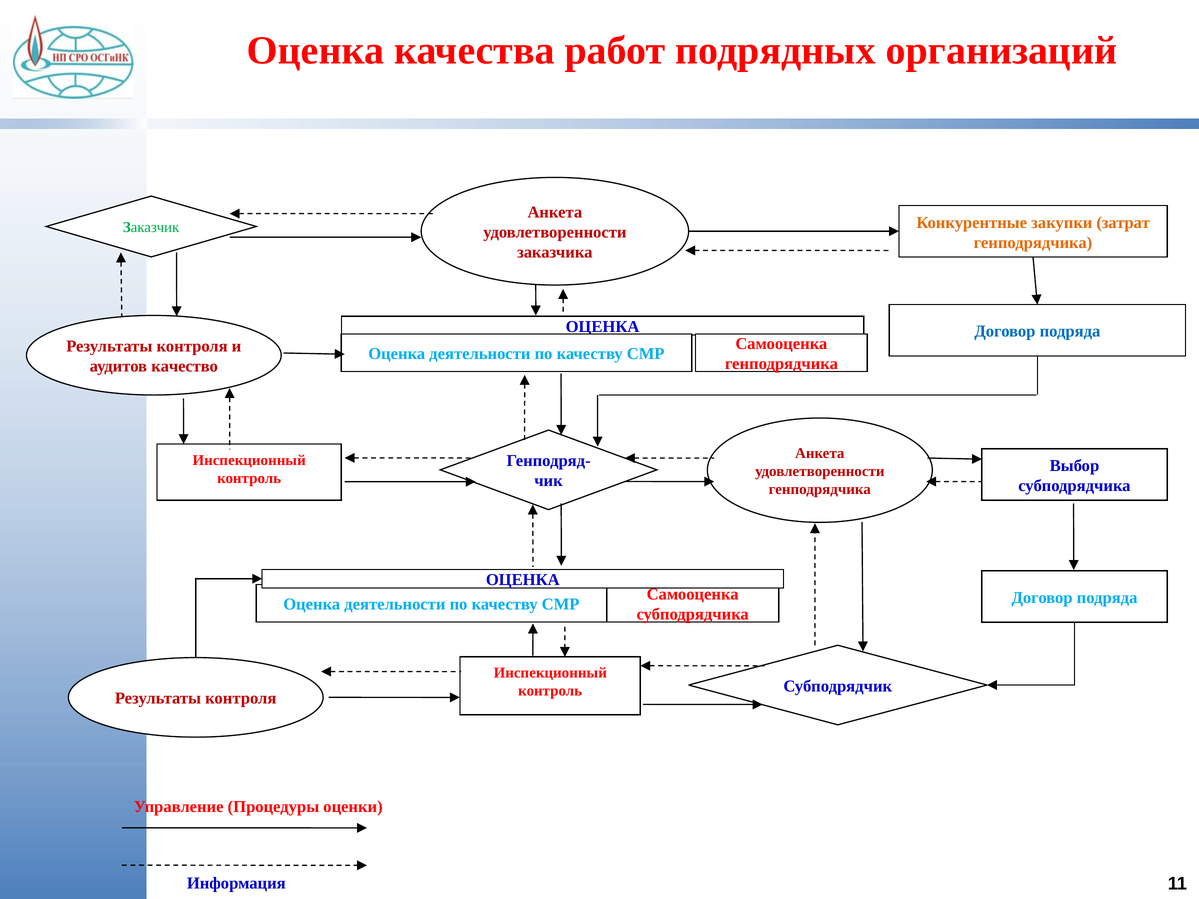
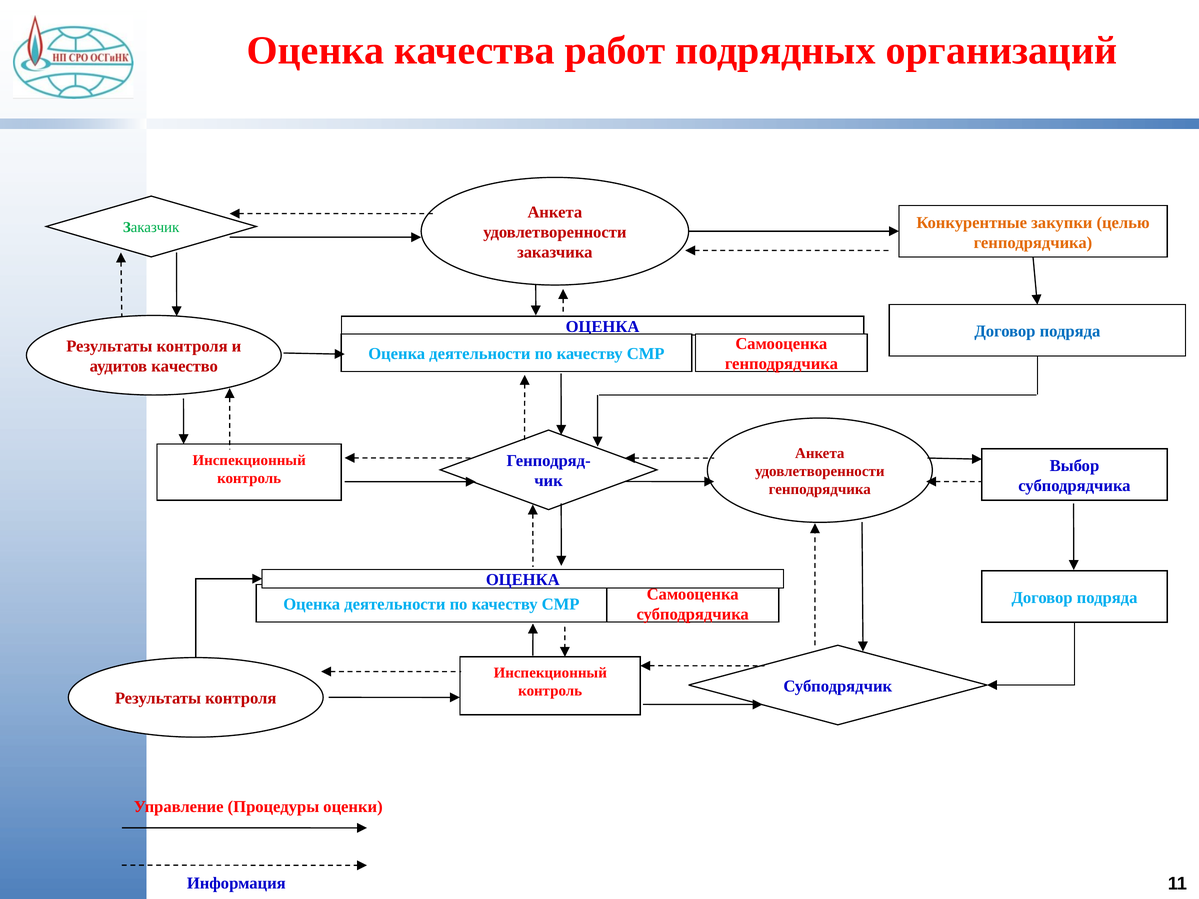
затрат: затрат -> целью (1123, 223)
